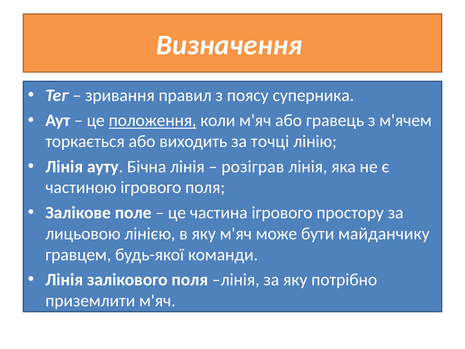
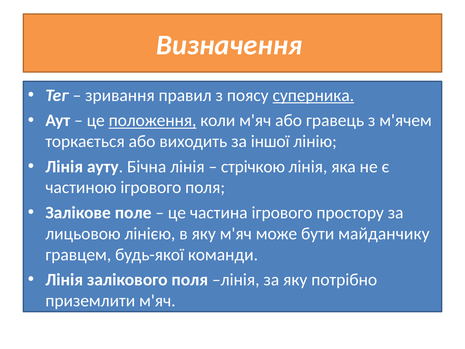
суперника underline: none -> present (313, 95)
точці: точці -> іншої (270, 141)
розіграв: розіграв -> стрічкою (253, 166)
